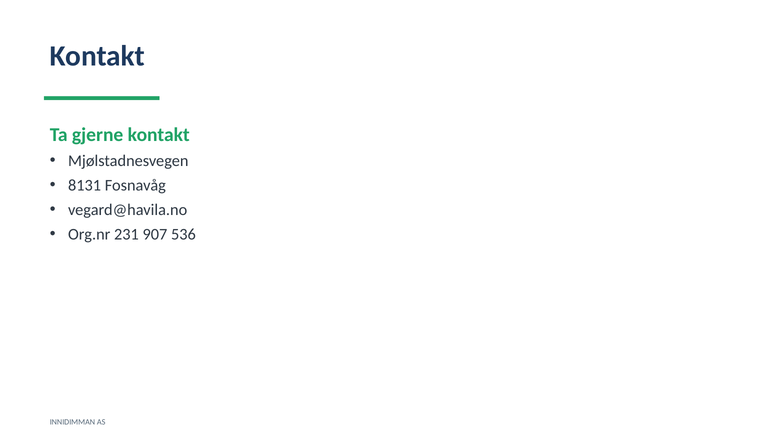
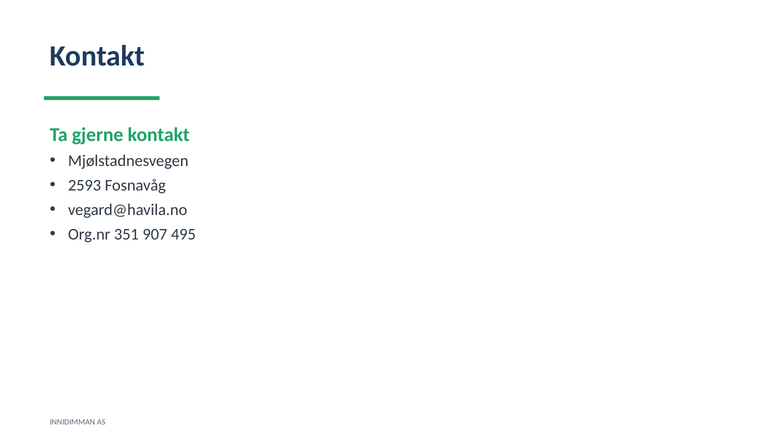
8131: 8131 -> 2593 (85, 185)
231: 231 -> 351 (126, 234)
536: 536 -> 495 (183, 234)
